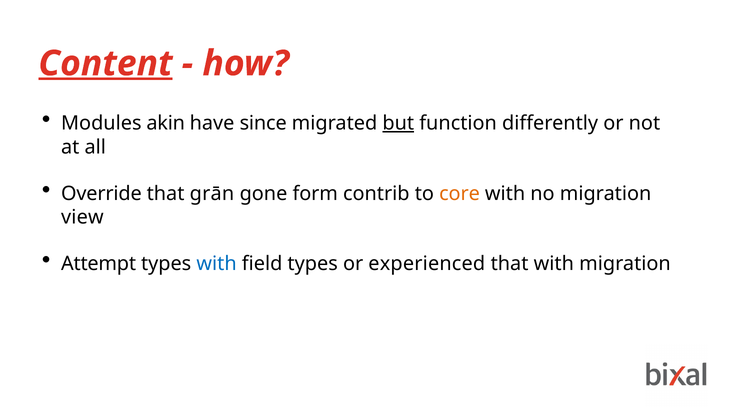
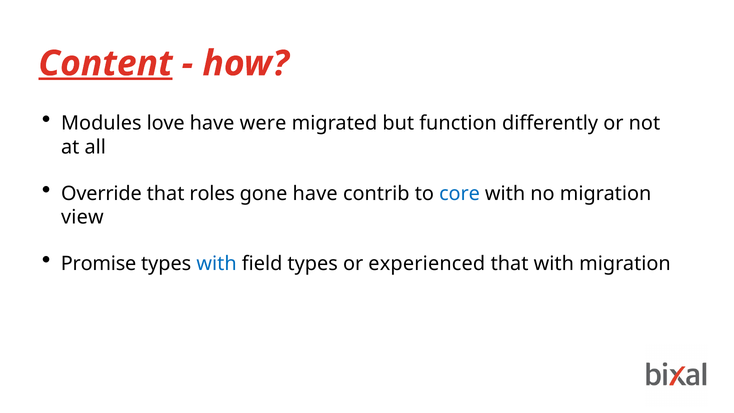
akin: akin -> love (166, 123)
since: since -> were (263, 123)
but underline: present -> none (398, 123)
grān: grān -> roles (212, 193)
gone form: form -> have (315, 193)
core colour: orange -> blue (459, 193)
Attempt: Attempt -> Promise (99, 264)
